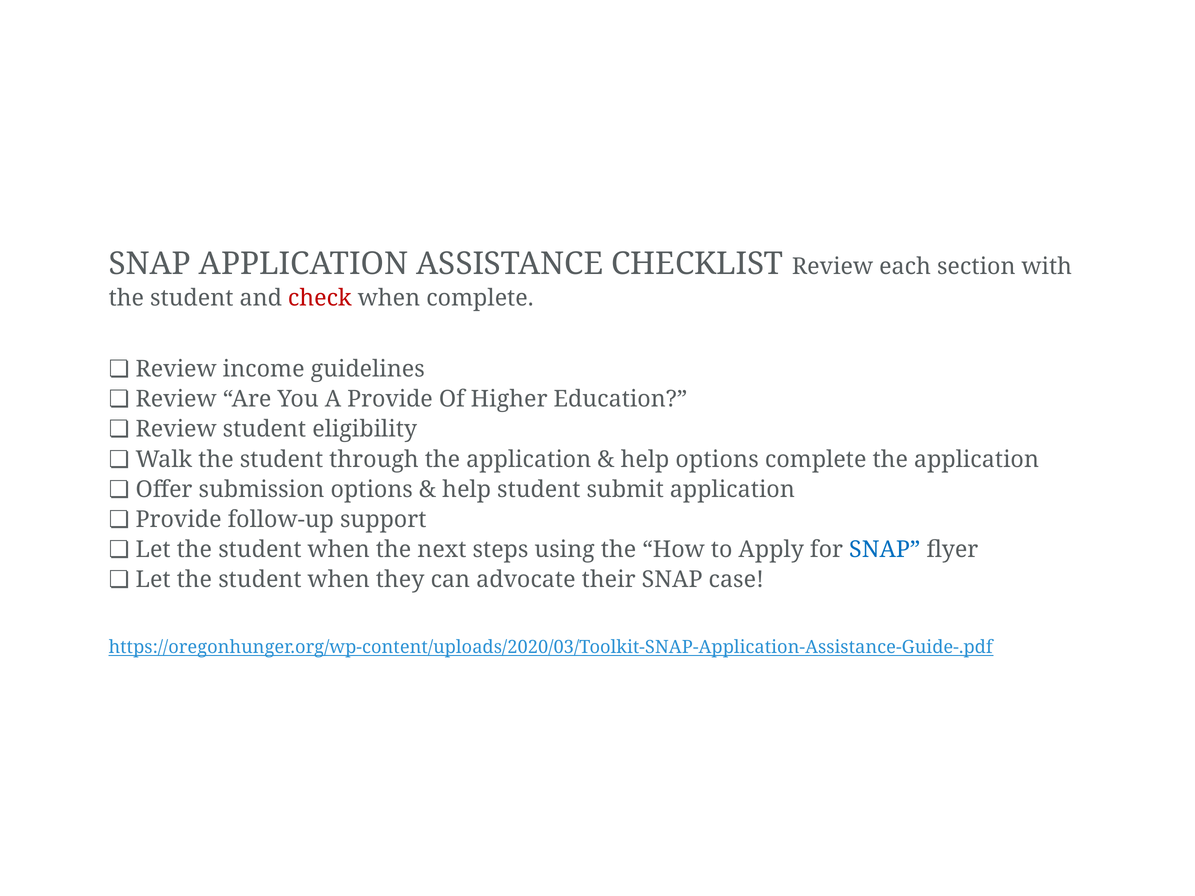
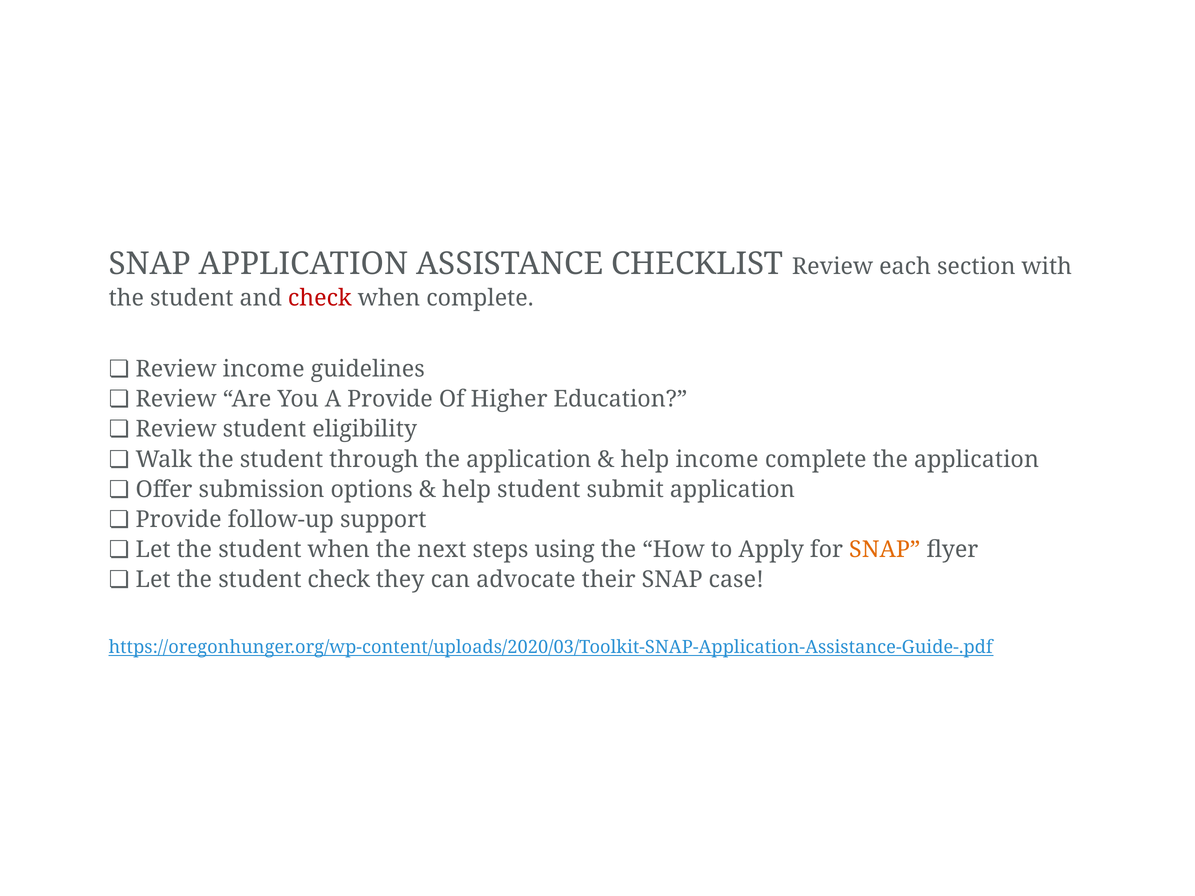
help options: options -> income (717, 459)
SNAP colour: blue -> orange (885, 550)
when: when -> check (339, 580)
